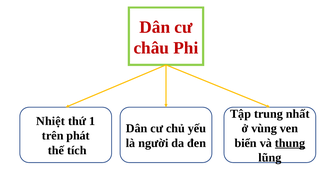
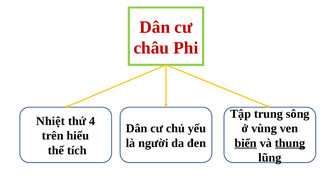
nhất: nhất -> sông (298, 114)
1: 1 -> 4 (92, 121)
phát: phát -> hiểu (78, 136)
biển underline: none -> present (246, 143)
